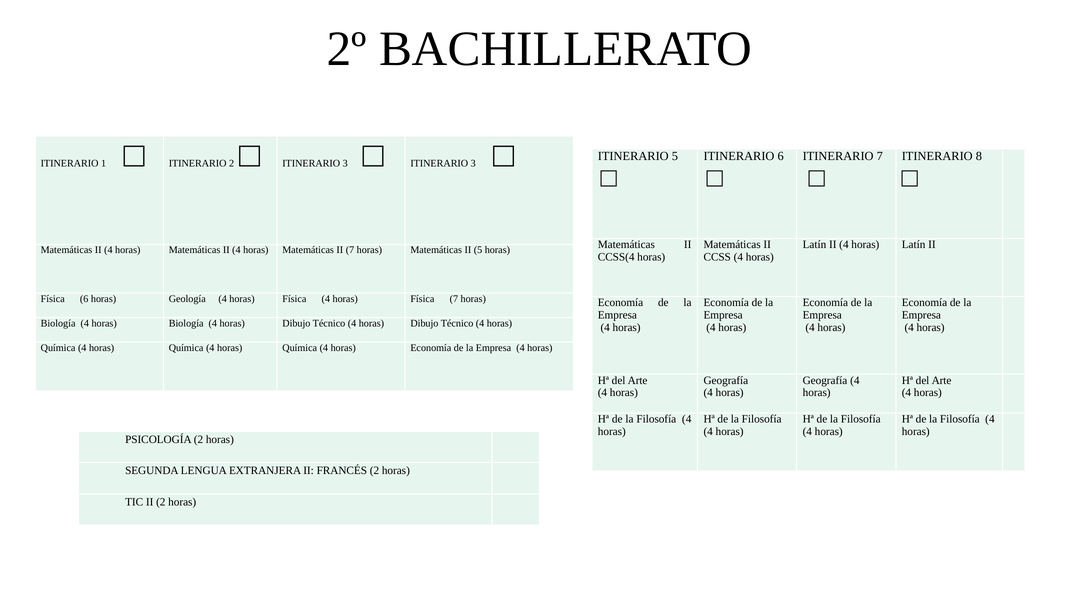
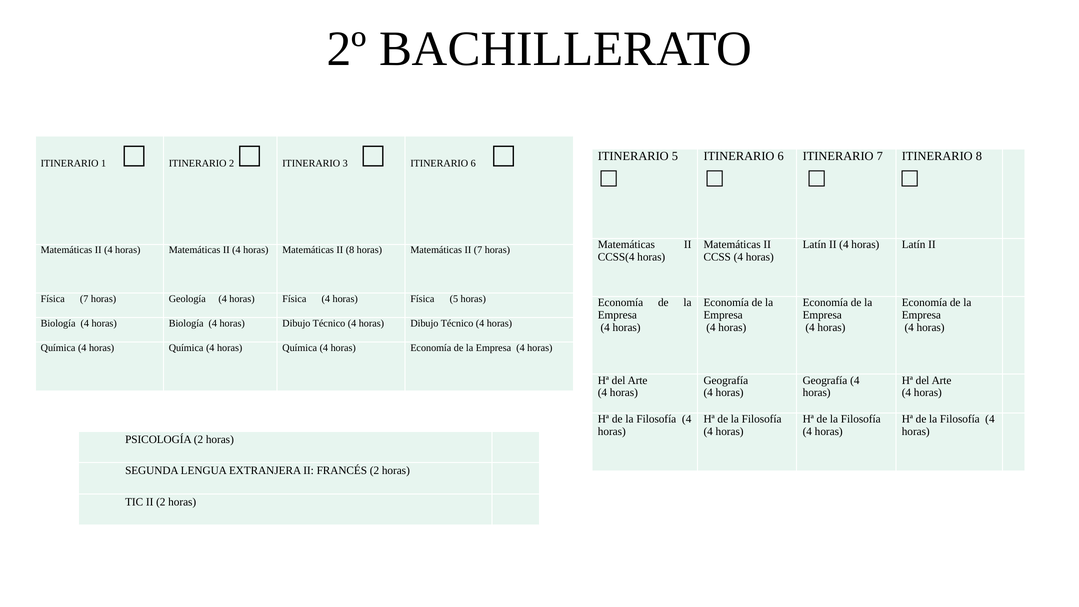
3: 3 -> 6 (473, 164)
II 7: 7 -> 8 (350, 250)
II 5: 5 -> 7 (478, 250)
Física 6: 6 -> 7 (84, 299)
Física 7: 7 -> 5 (454, 299)
